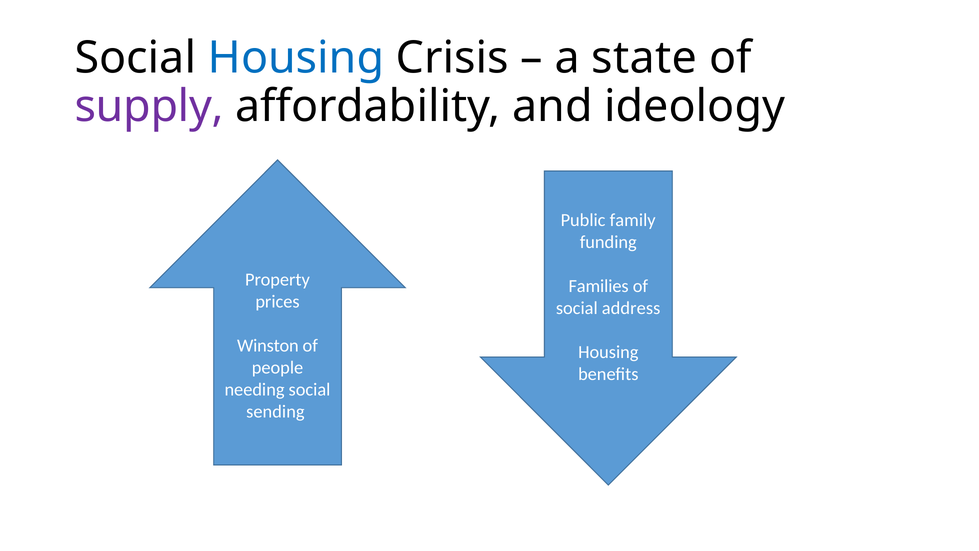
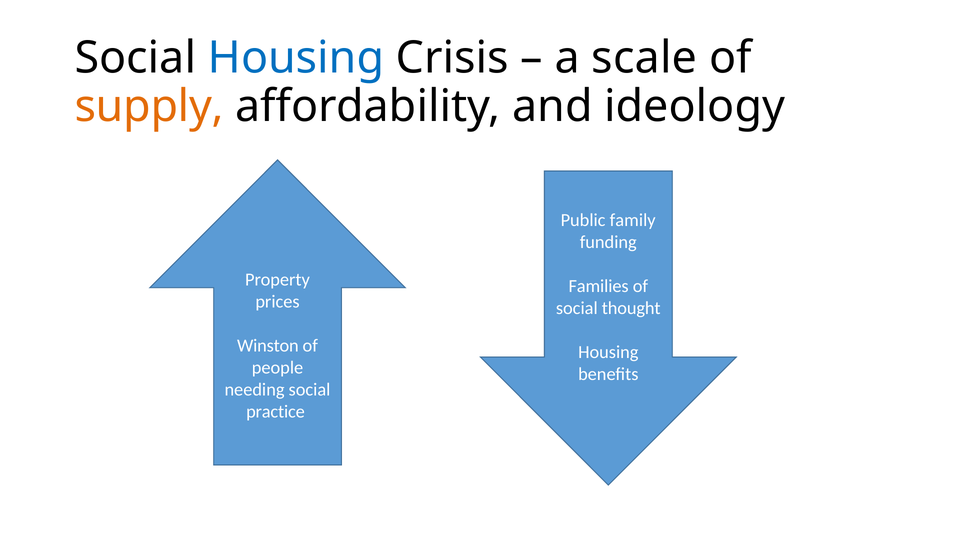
state: state -> scale (644, 58)
supply colour: purple -> orange (149, 106)
address: address -> thought (631, 308)
sending: sending -> practice (275, 412)
